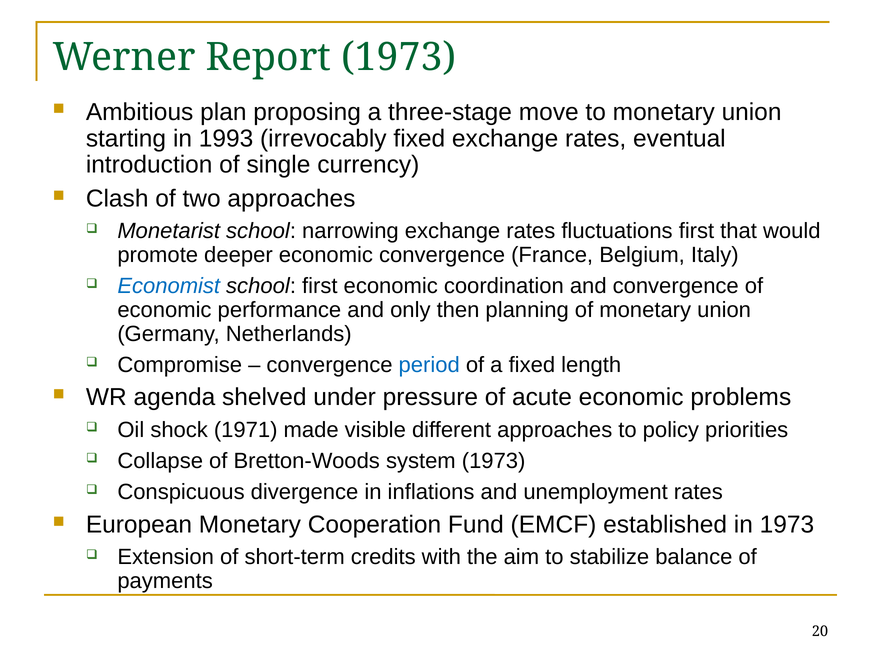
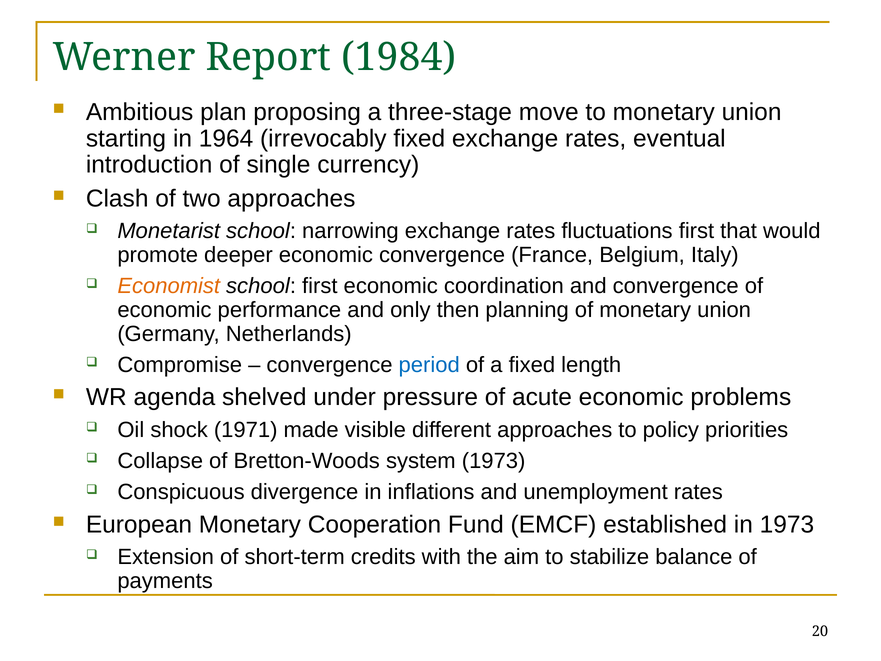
Report 1973: 1973 -> 1984 (399, 57)
1993: 1993 -> 1964 (226, 138)
Economist colour: blue -> orange (169, 286)
